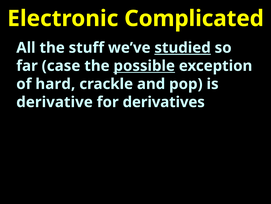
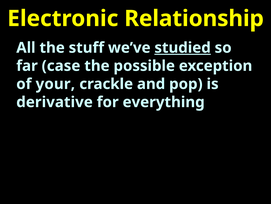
Complicated: Complicated -> Relationship (194, 19)
possible underline: present -> none (144, 66)
hard: hard -> your (55, 84)
derivatives: derivatives -> everything (164, 102)
